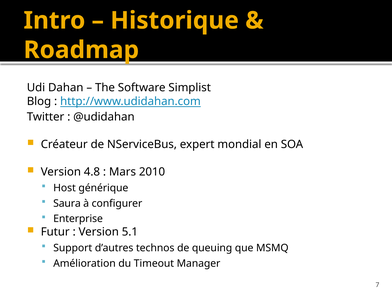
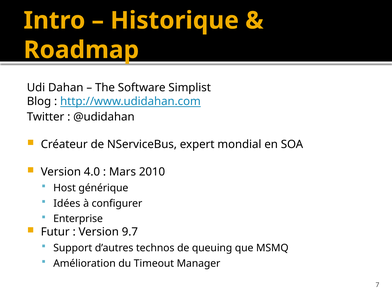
4.8: 4.8 -> 4.0 (92, 172)
Saura: Saura -> Idées (67, 203)
5.1: 5.1 -> 9.7 (130, 232)
